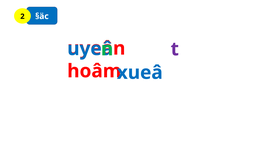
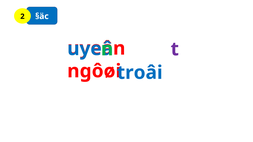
hoâm: hoâm -> ngôøi (94, 71)
xueâ: xueâ -> troâi (140, 73)
